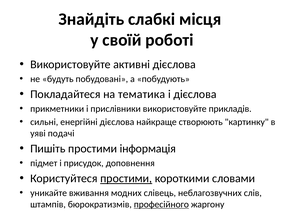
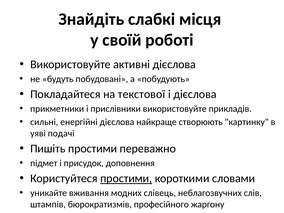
тематика: тематика -> текстової (142, 94)
інформація: інформація -> переважно (148, 149)
професійного underline: present -> none (161, 204)
